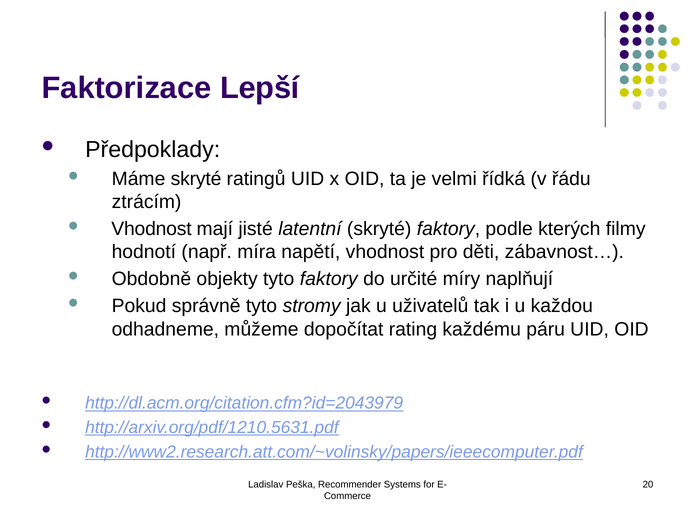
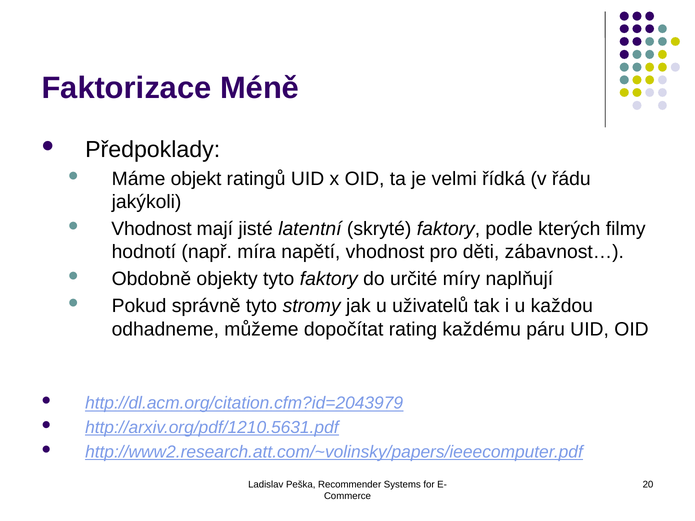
Lepší: Lepší -> Méně (260, 88)
Máme skryté: skryté -> objekt (196, 179)
ztrácím: ztrácím -> jakýkoli (147, 202)
